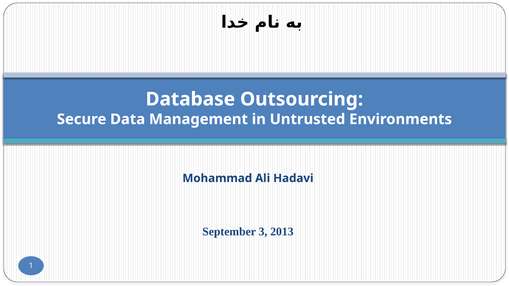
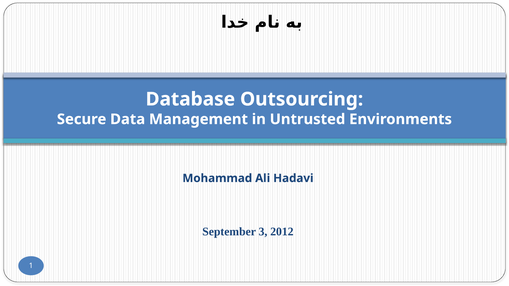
2013: 2013 -> 2012 (282, 232)
